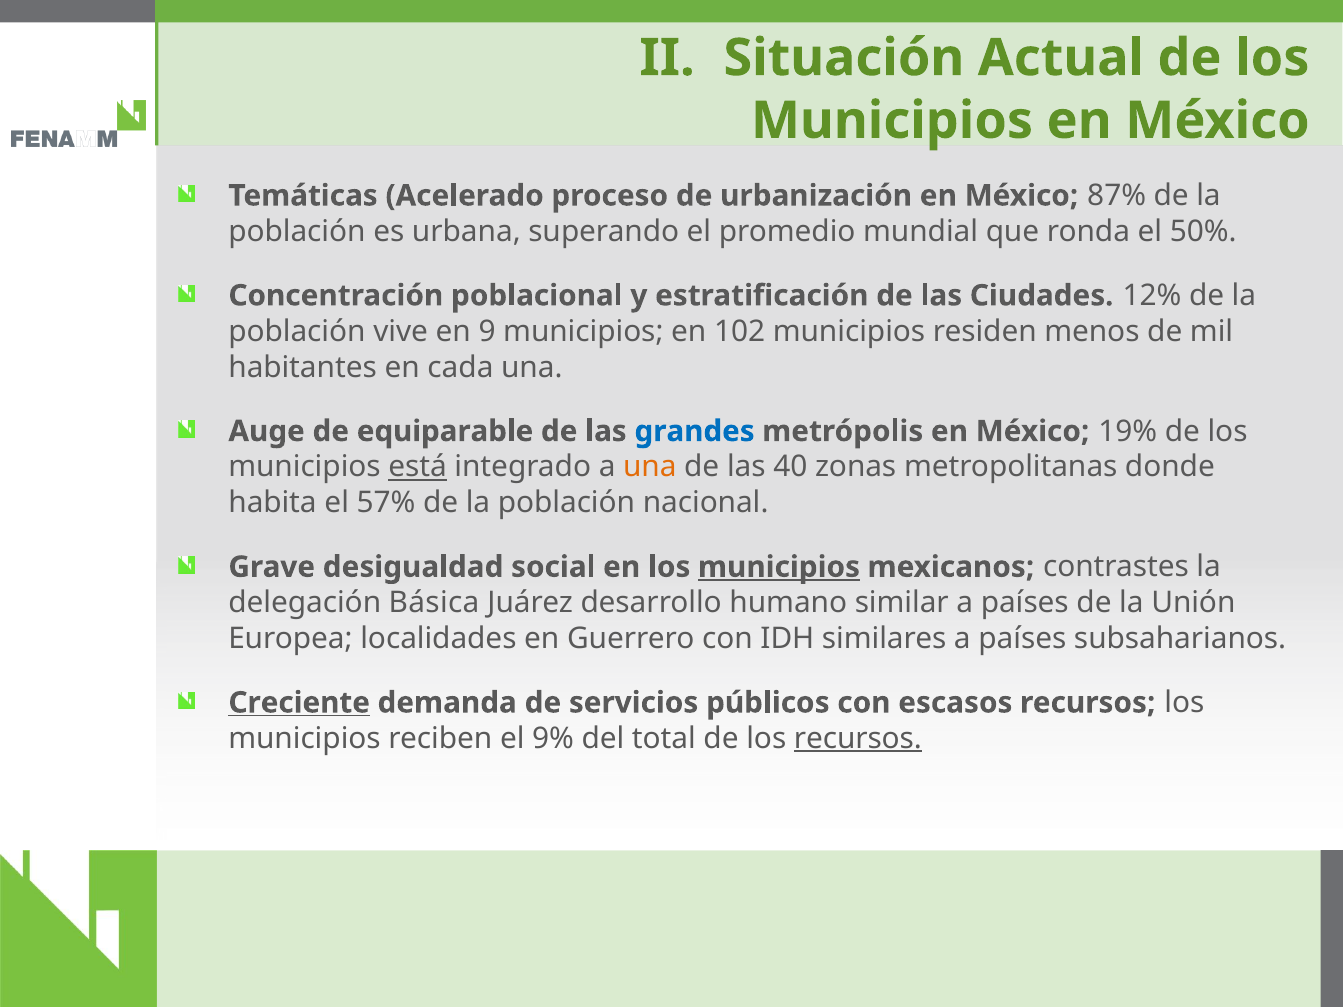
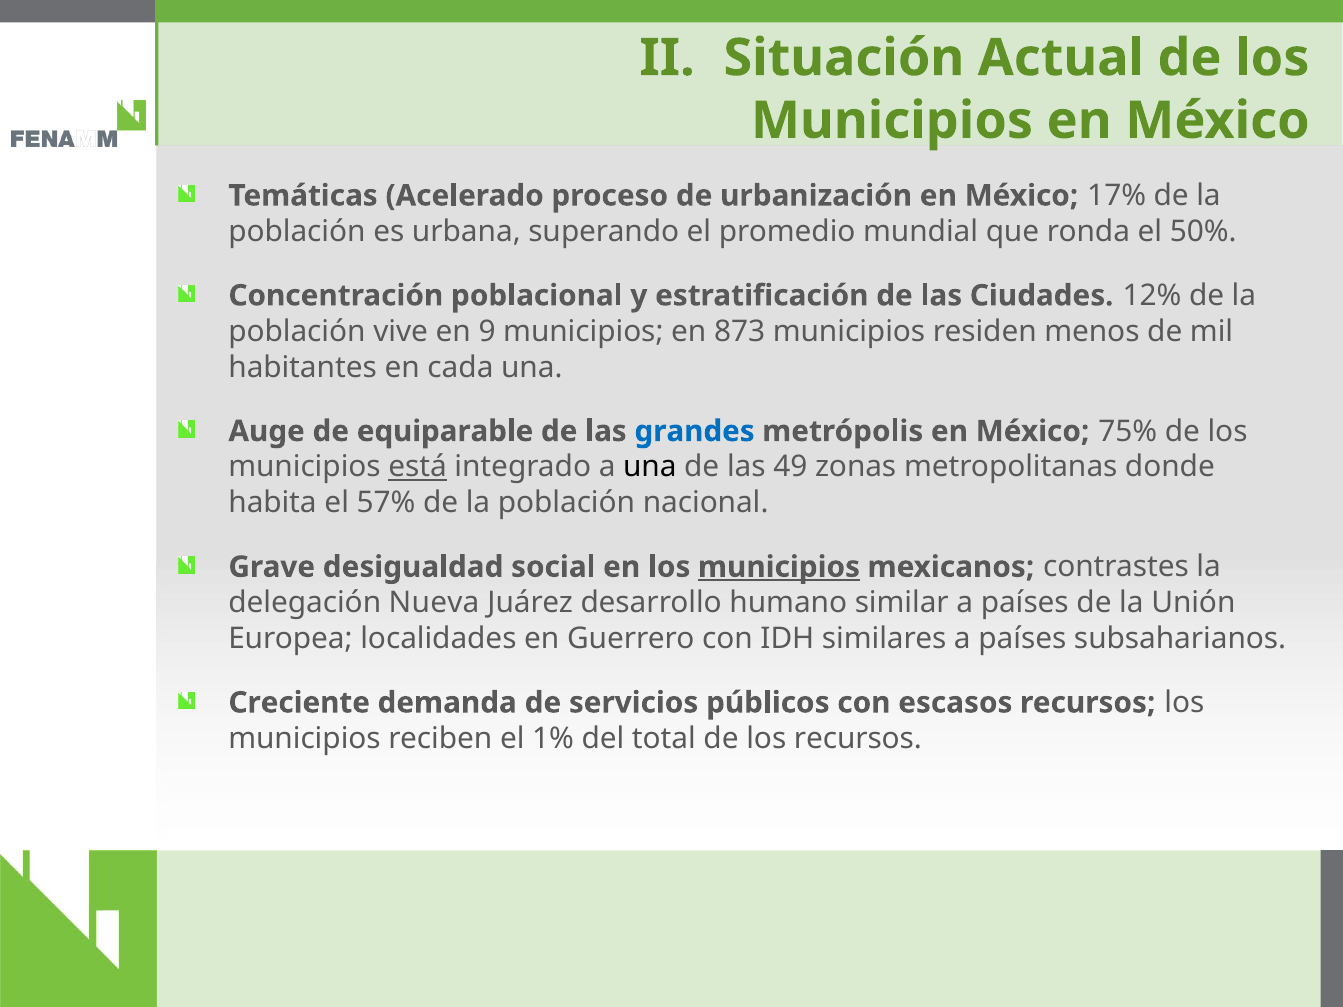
87%: 87% -> 17% (1117, 196)
102: 102 -> 873 (740, 331)
19%: 19% -> 75% (1128, 431)
una colour: orange -> black (650, 467)
40: 40 -> 49 (790, 467)
Básica: Básica -> Nueva (434, 603)
Creciente underline: present -> none (299, 703)
9%: 9% -> 1% (553, 739)
recursos underline: present -> none (858, 739)
